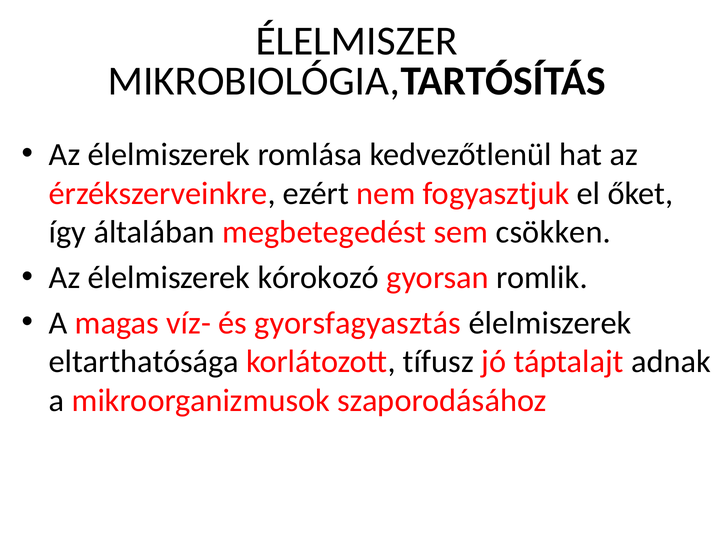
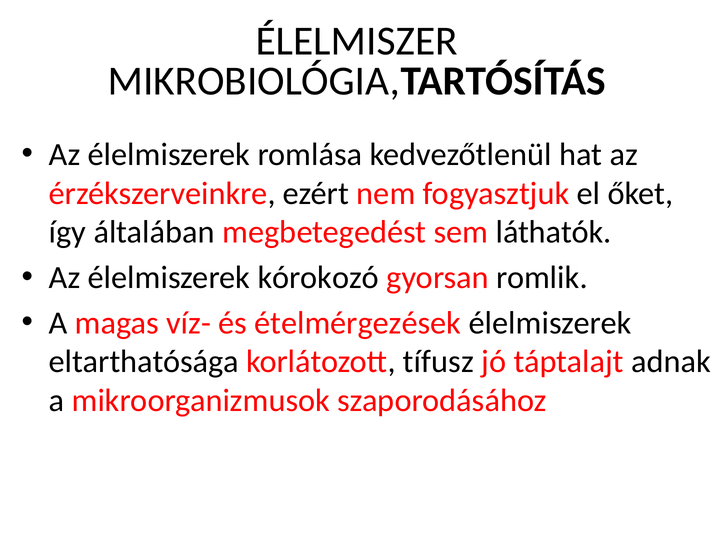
csökken: csökken -> láthatók (554, 232)
gyorsfagyasztás: gyorsfagyasztás -> ételmérgezések (358, 323)
